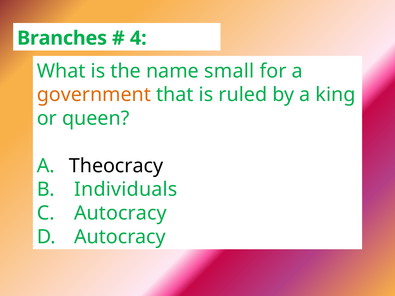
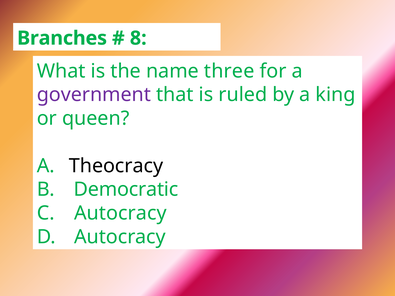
4: 4 -> 8 (138, 38)
small: small -> three (229, 71)
government colour: orange -> purple (94, 95)
Individuals: Individuals -> Democratic (126, 190)
